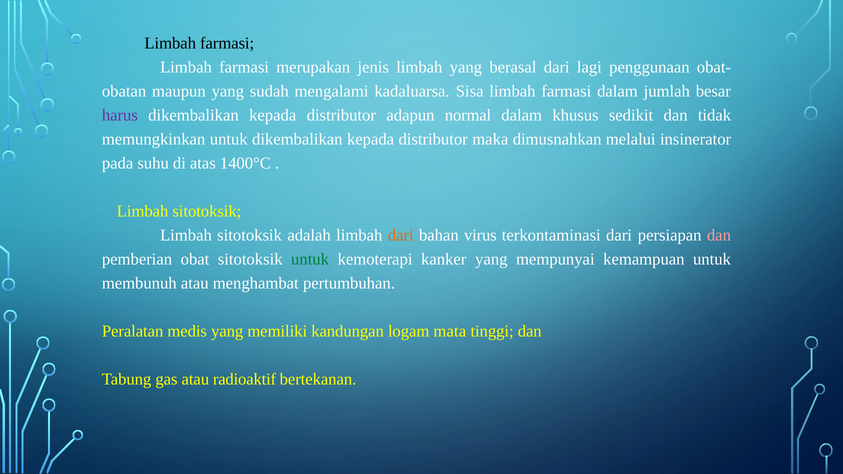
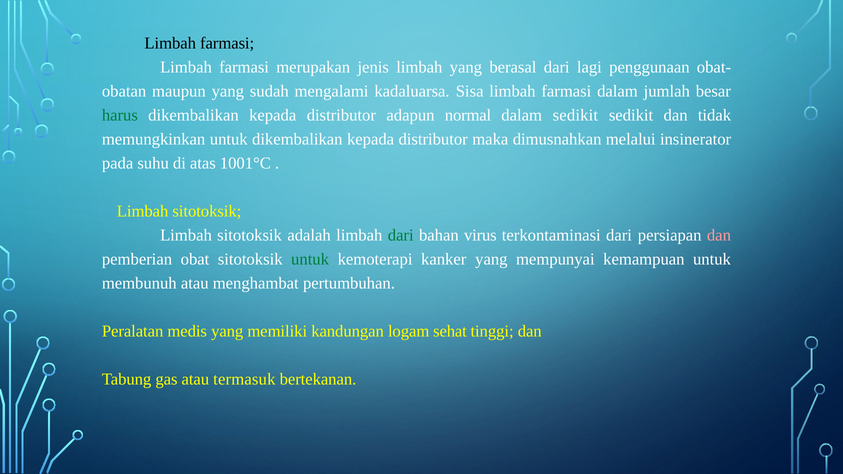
harus colour: purple -> green (120, 115)
dalam khusus: khusus -> sedikit (575, 115)
1400°C: 1400°C -> 1001°C (245, 163)
dari colour: orange -> green (401, 235)
mata: mata -> sehat (450, 332)
radioaktif: radioaktif -> termasuk (244, 380)
